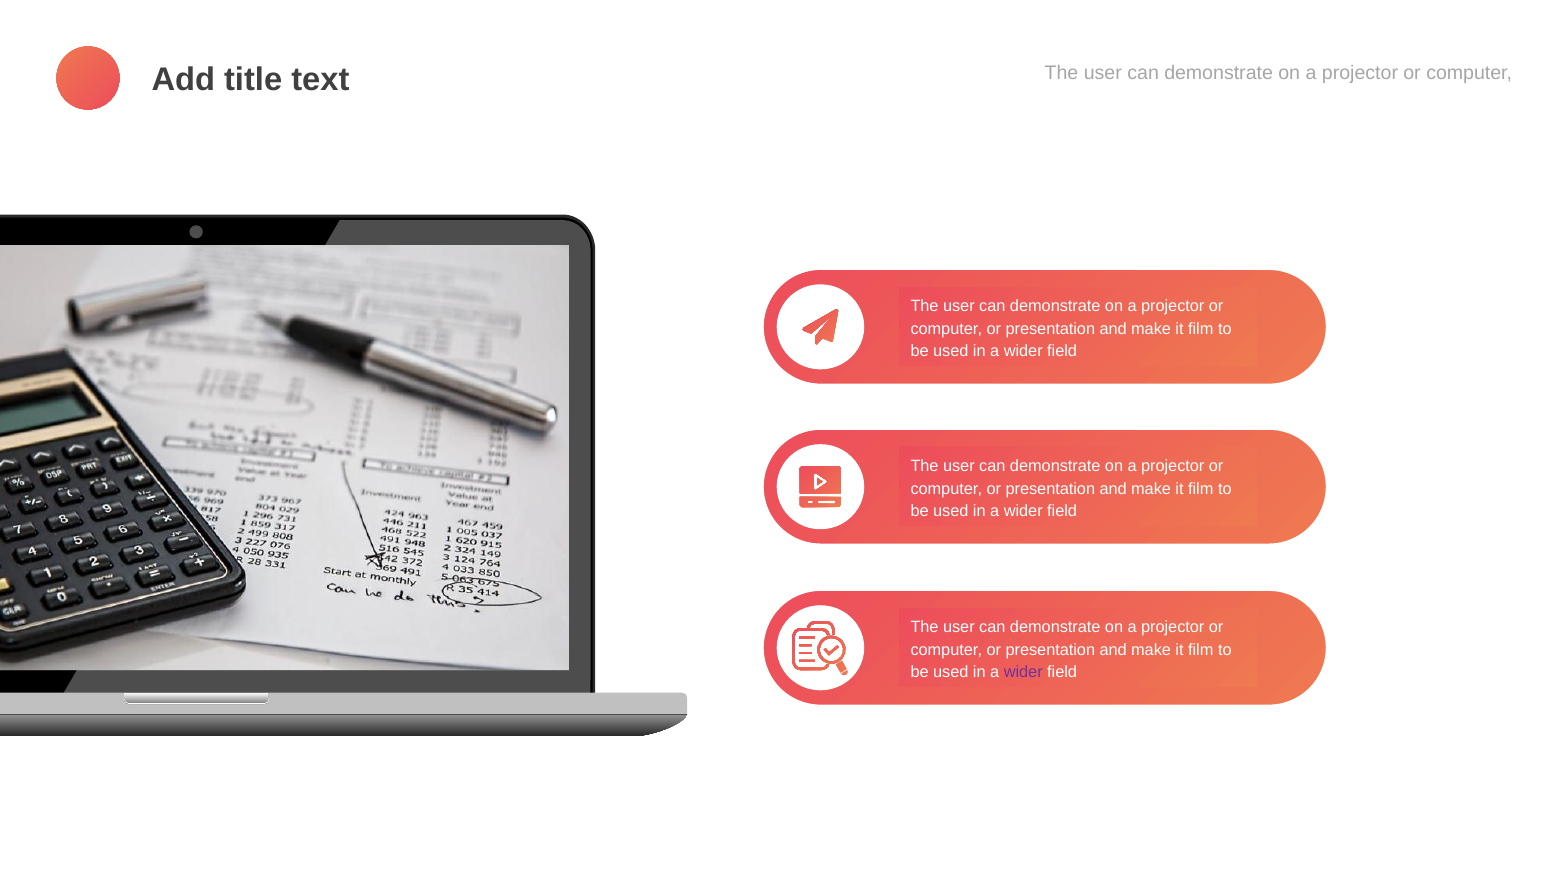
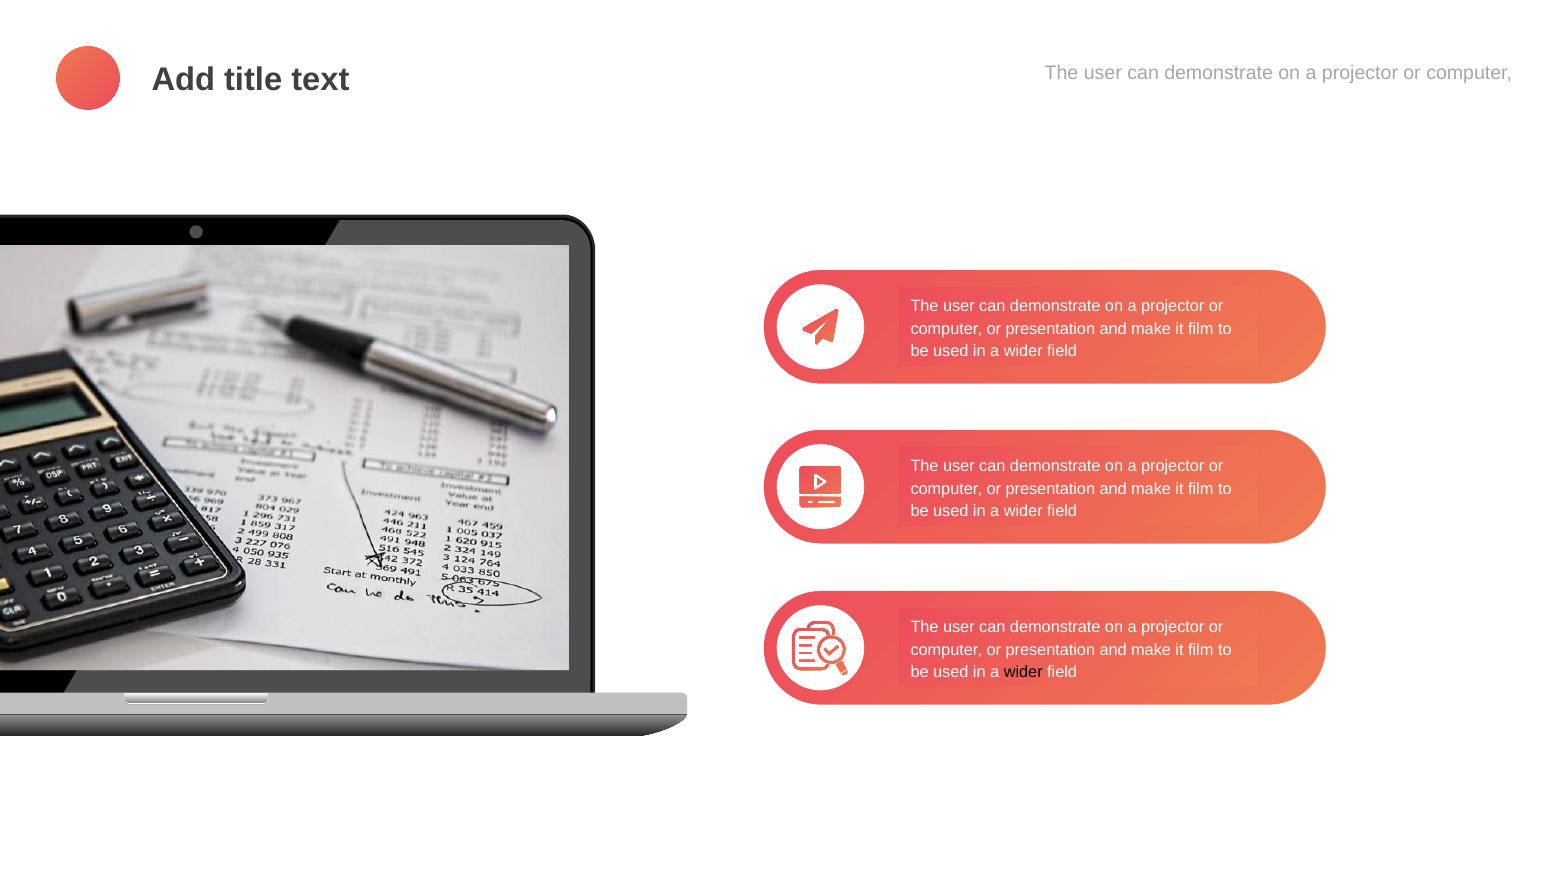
wider colour: purple -> black (1023, 672)
